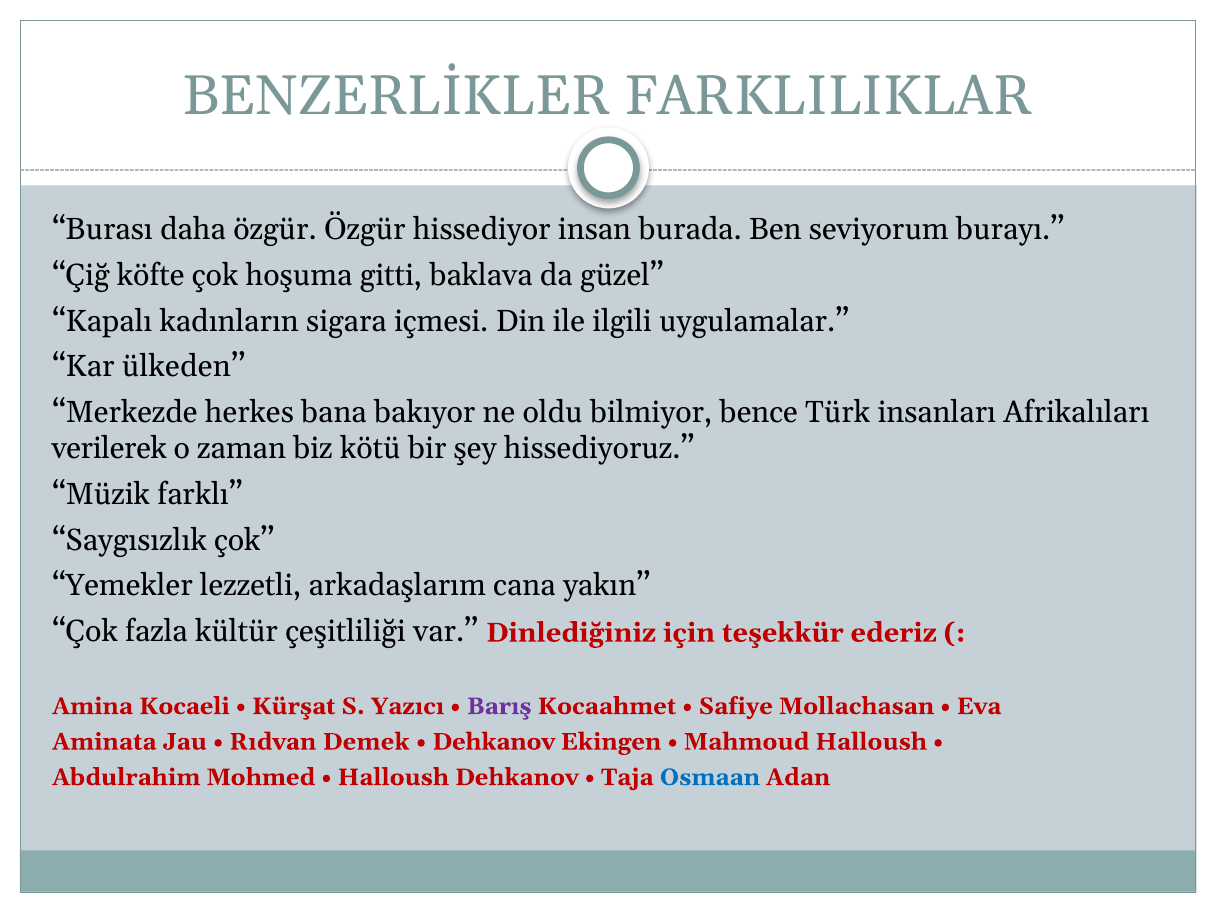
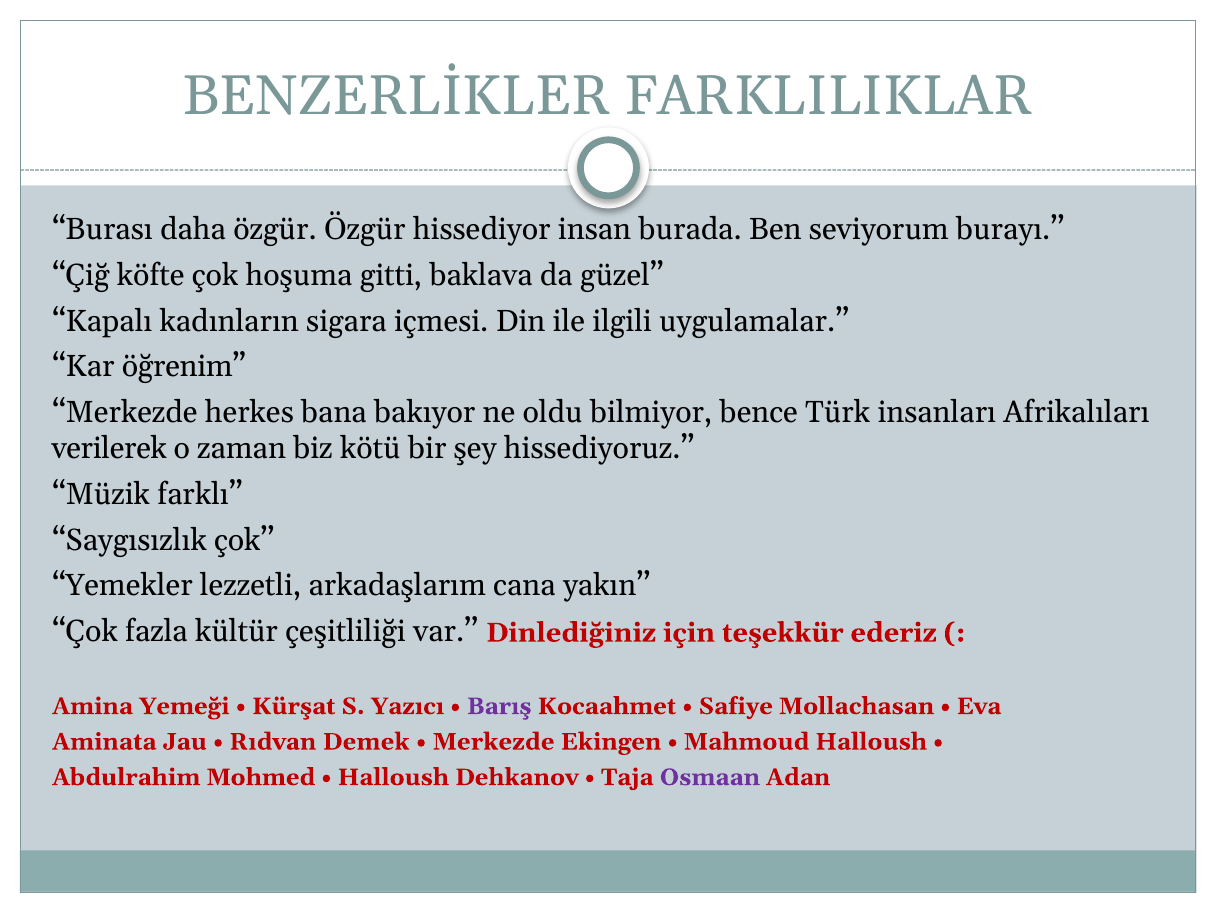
ülkeden: ülkeden -> öğrenim (184, 367)
Kocaeli: Kocaeli -> Yemeği (184, 706)
Dehkanov: Dehkanov -> Merkezde (493, 742)
Osmaan colour: blue -> purple (710, 777)
